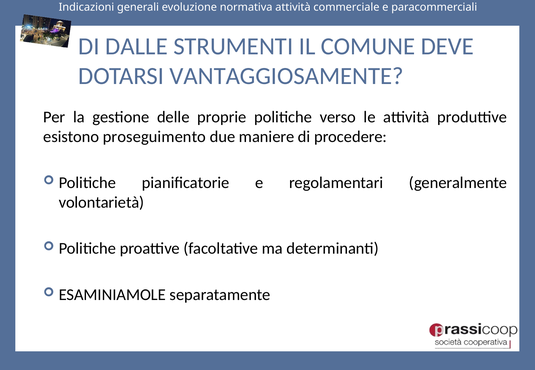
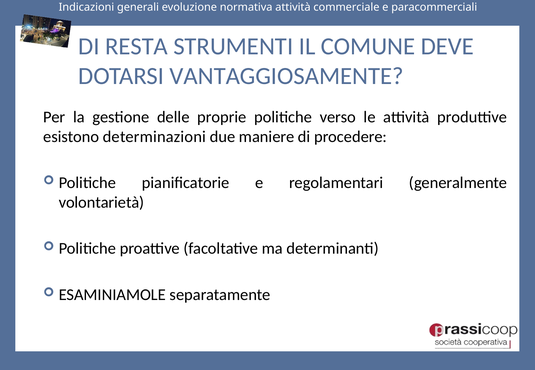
DALLE: DALLE -> RESTA (137, 47)
proseguimento: proseguimento -> determinazioni (154, 137)
